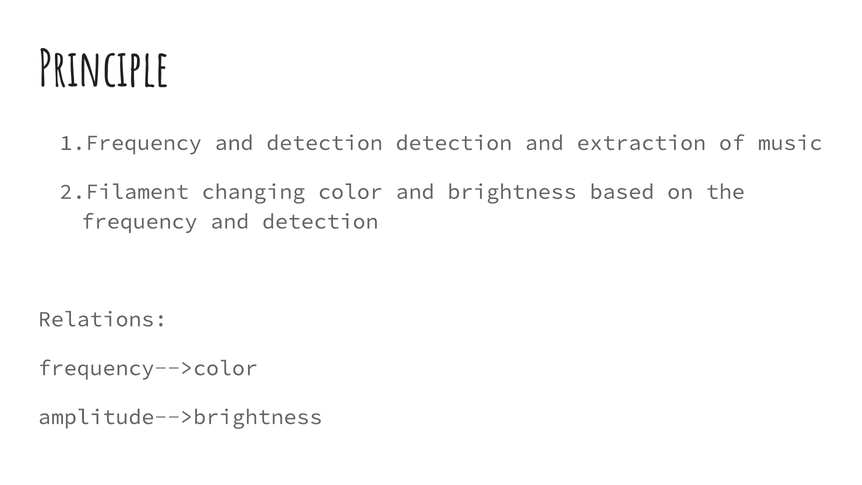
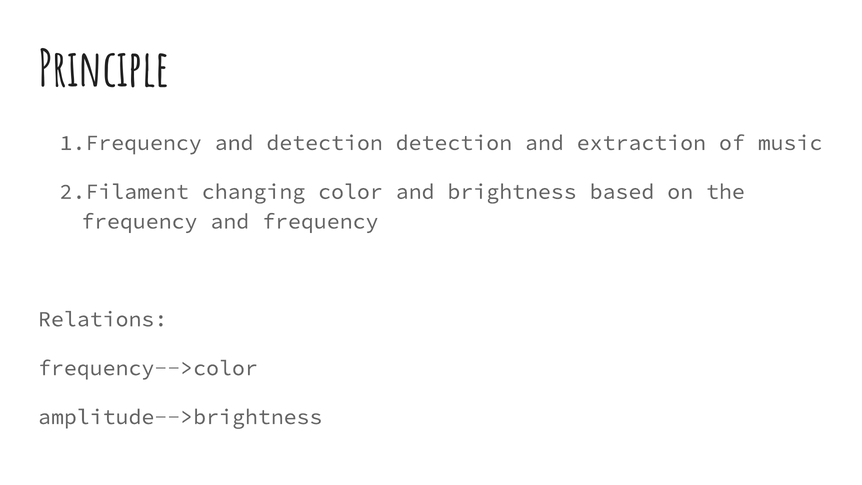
frequency and detection: detection -> frequency (320, 221)
